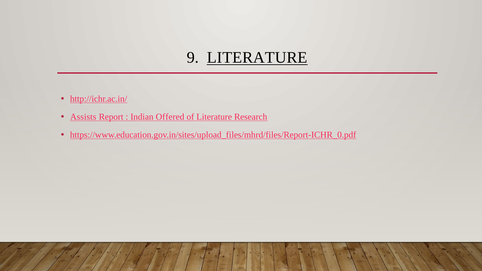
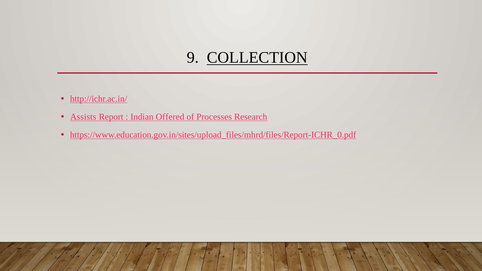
9 LITERATURE: LITERATURE -> COLLECTION (257, 58)
of Literature: Literature -> Processes (214, 117)
